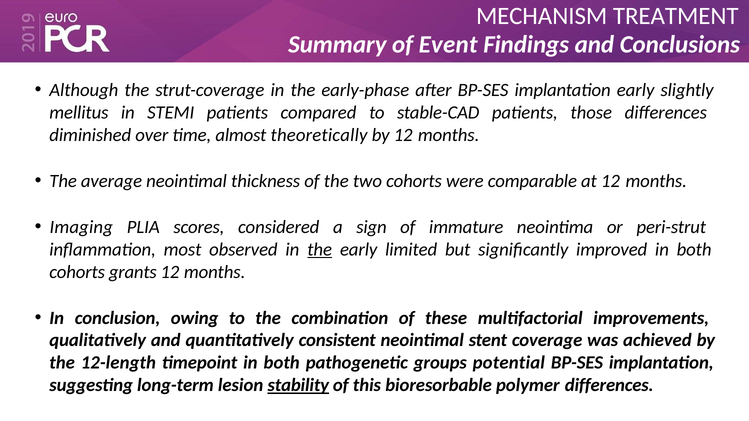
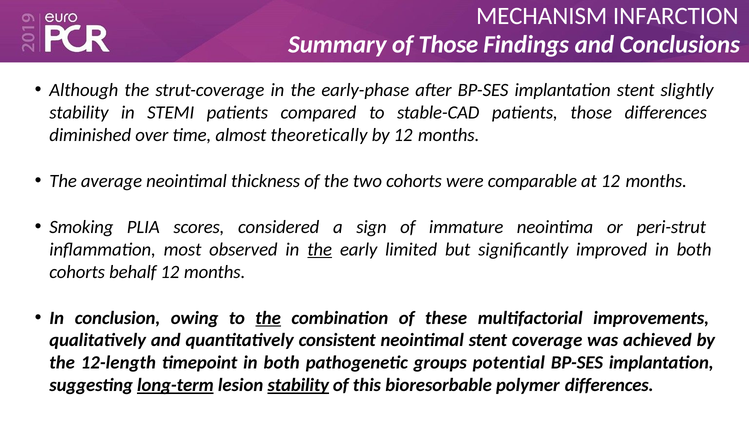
TREATMENT: TREATMENT -> INFARCTION (676, 16)
of Event: Event -> Those (448, 45)
implantation early: early -> stent (636, 90)
mellitus: mellitus -> stability (79, 113)
Imaging: Imaging -> Smoking (81, 227)
grants: grants -> behalf (133, 272)
the underline: none -> present (268, 318)
long-term underline: none -> present (175, 386)
